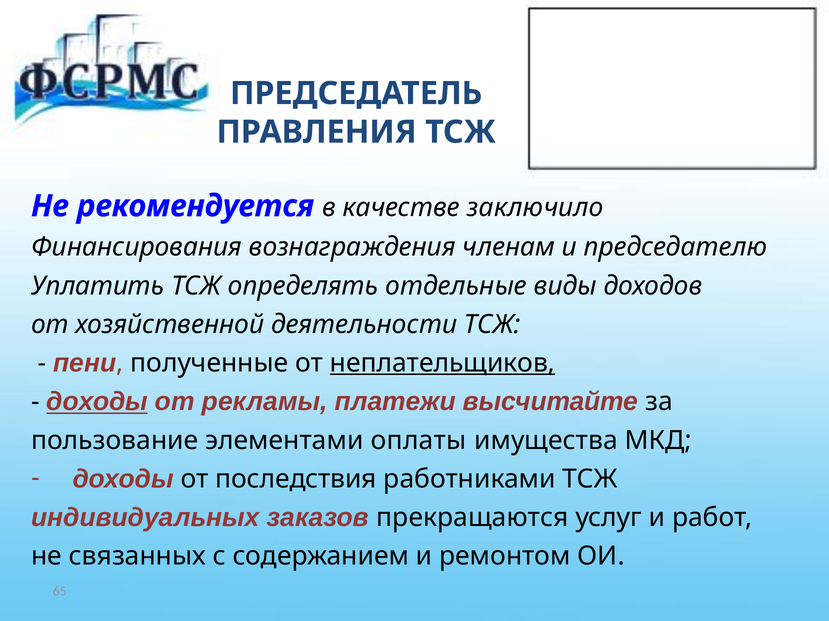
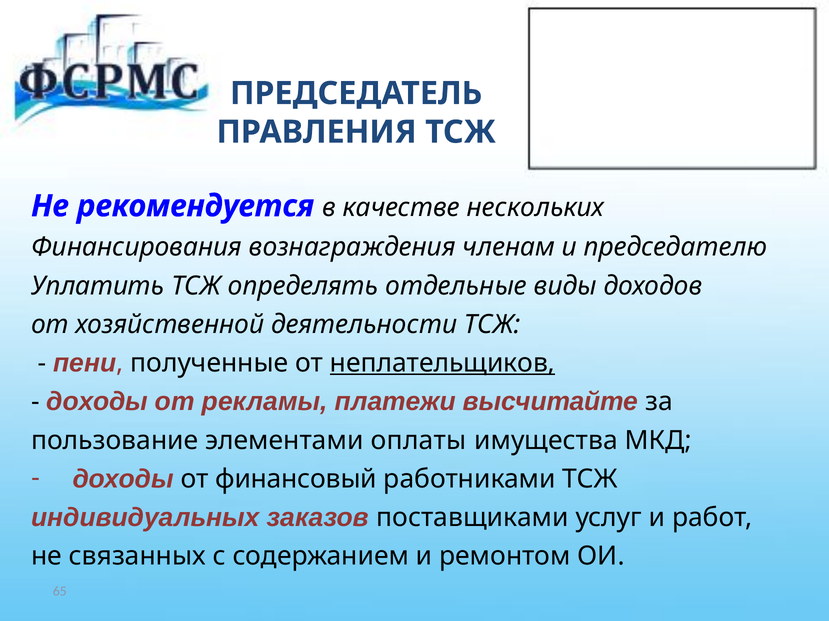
заключило: заключило -> нескольких (535, 208)
доходы underline: present -> none (97, 402)
последствия: последствия -> финансовый (296, 480)
прекращаются: прекращаются -> поставщиками (473, 518)
